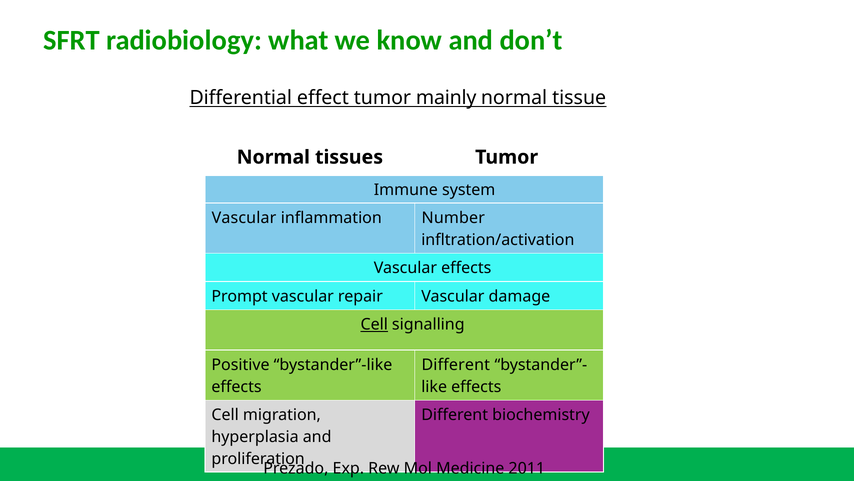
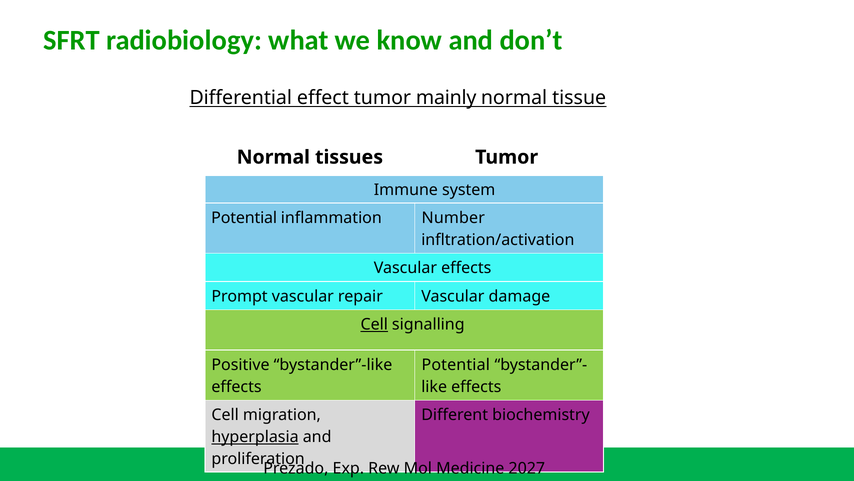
Vascular: Vascular -> Potential (244, 218)
Different: Different -> Potential (456, 365)
hyperplasia underline: none -> present (255, 436)
2011: 2011 -> 2027 (527, 468)
